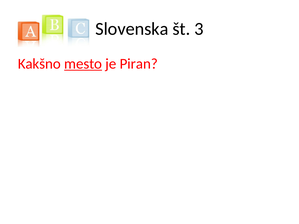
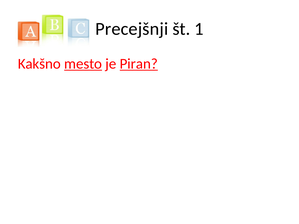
Slovenska: Slovenska -> Precejšnji (132, 29)
3: 3 -> 1 (199, 29)
Piran underline: none -> present (139, 64)
